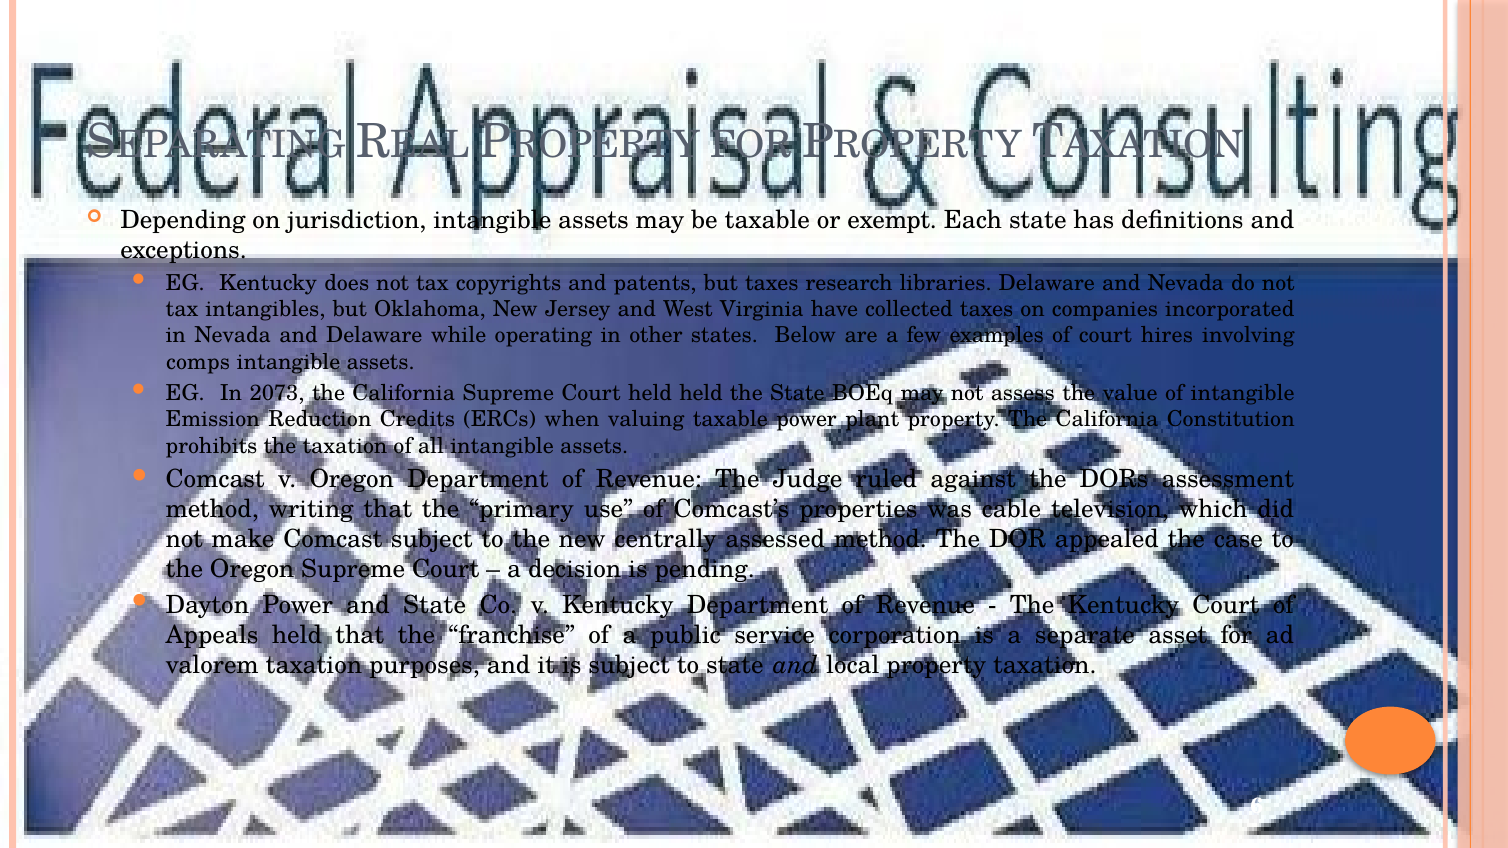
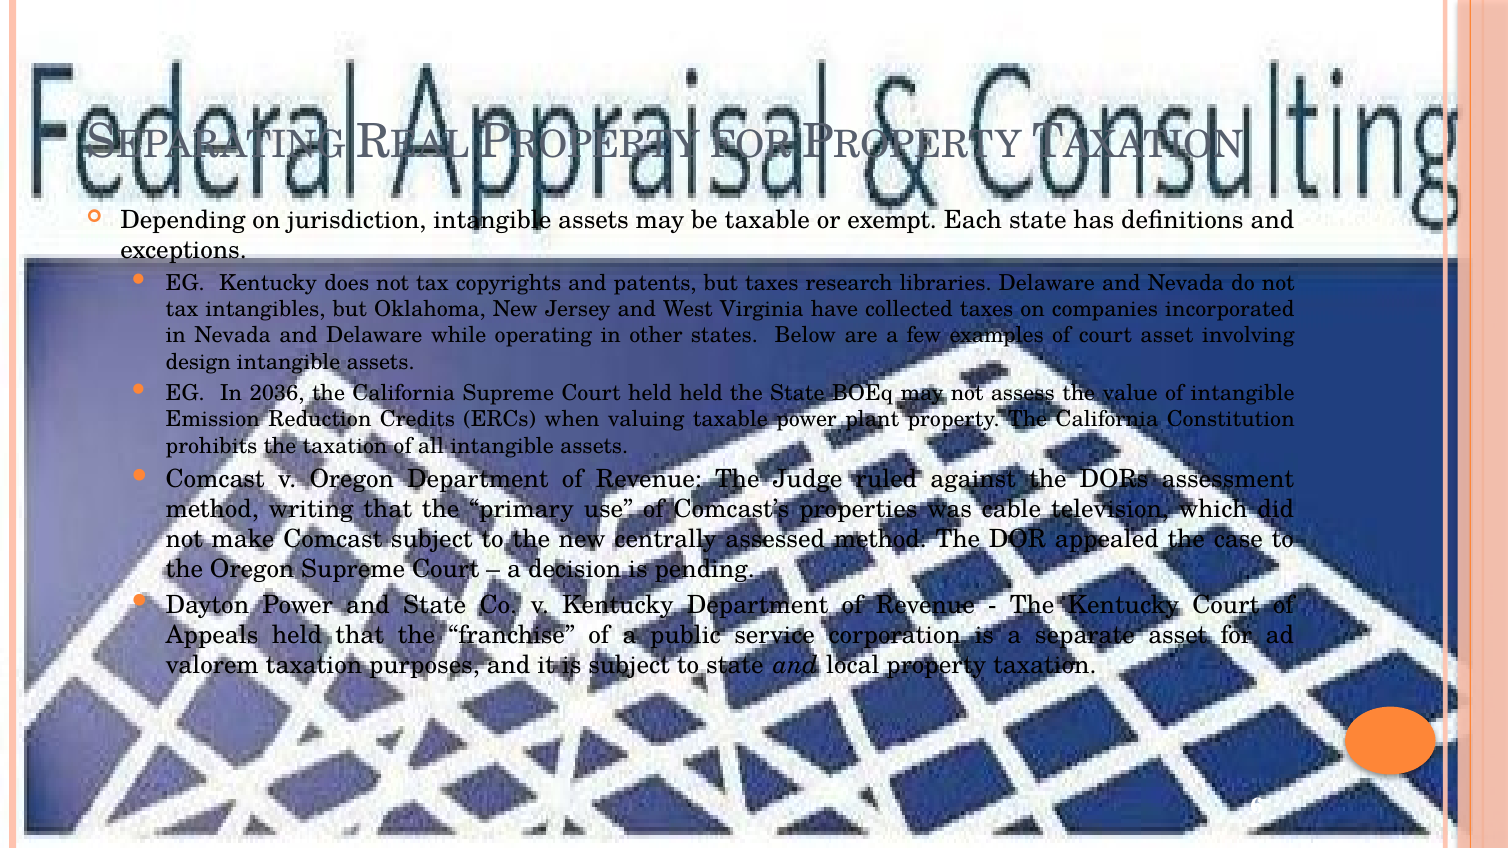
court hires: hires -> asset (1167, 336)
comps: comps -> design (198, 362)
2073: 2073 -> 2036 (277, 393)
